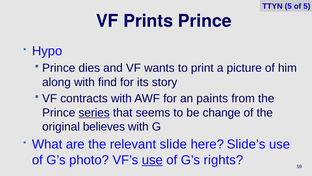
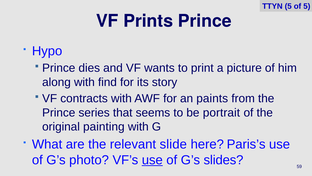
series underline: present -> none (94, 112)
change: change -> portrait (221, 112)
believes: believes -> painting (104, 126)
Slide’s: Slide’s -> Paris’s (246, 144)
rights: rights -> slides (224, 160)
